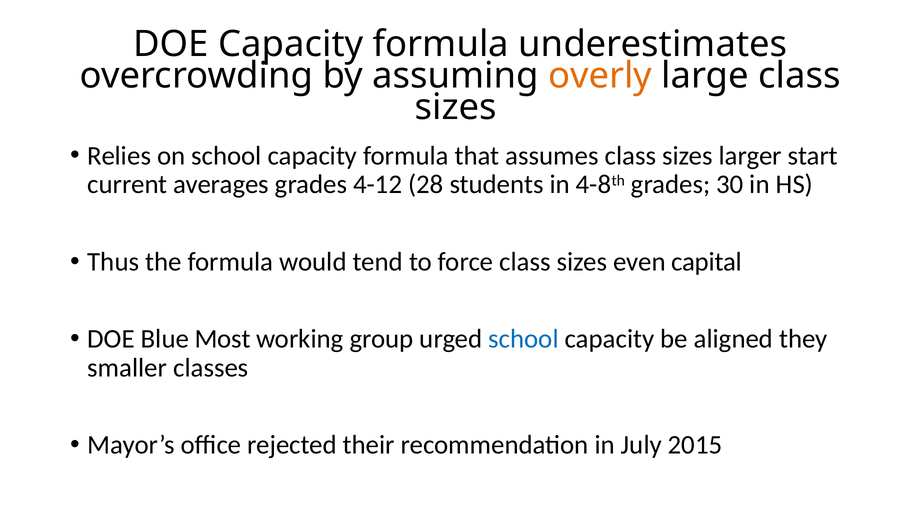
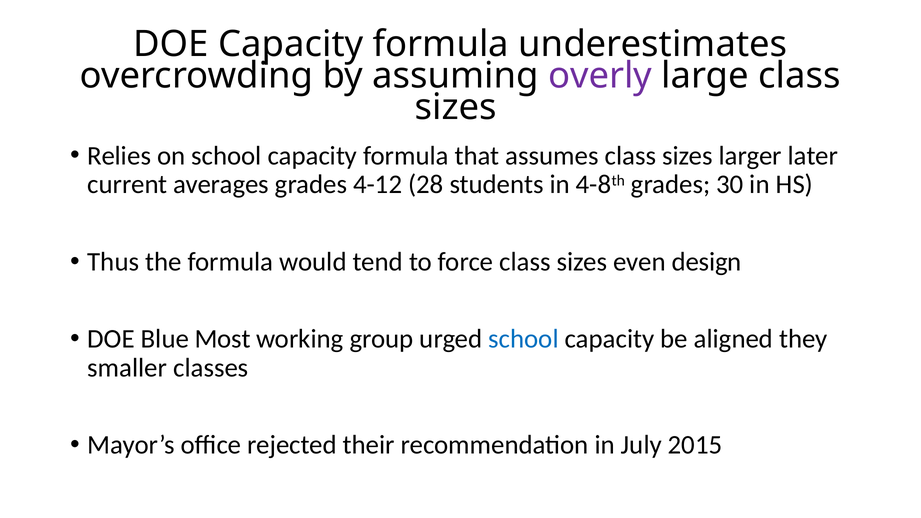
overly colour: orange -> purple (600, 76)
start: start -> later (813, 156)
capital: capital -> design (707, 262)
